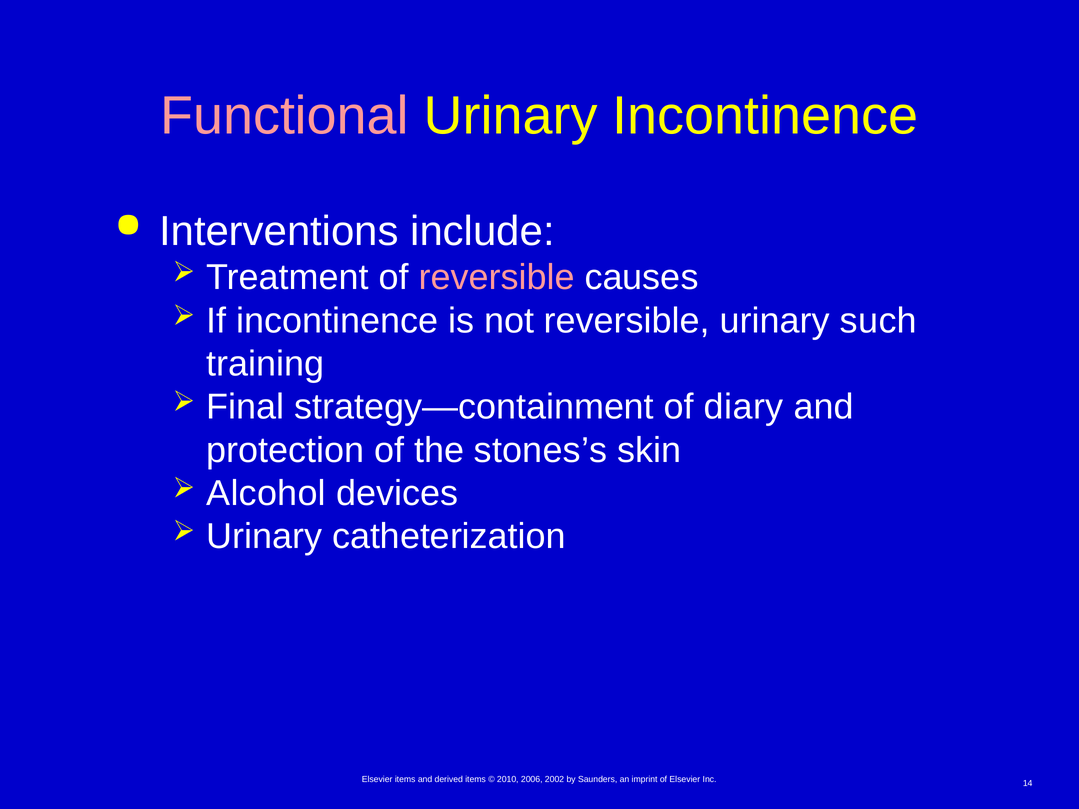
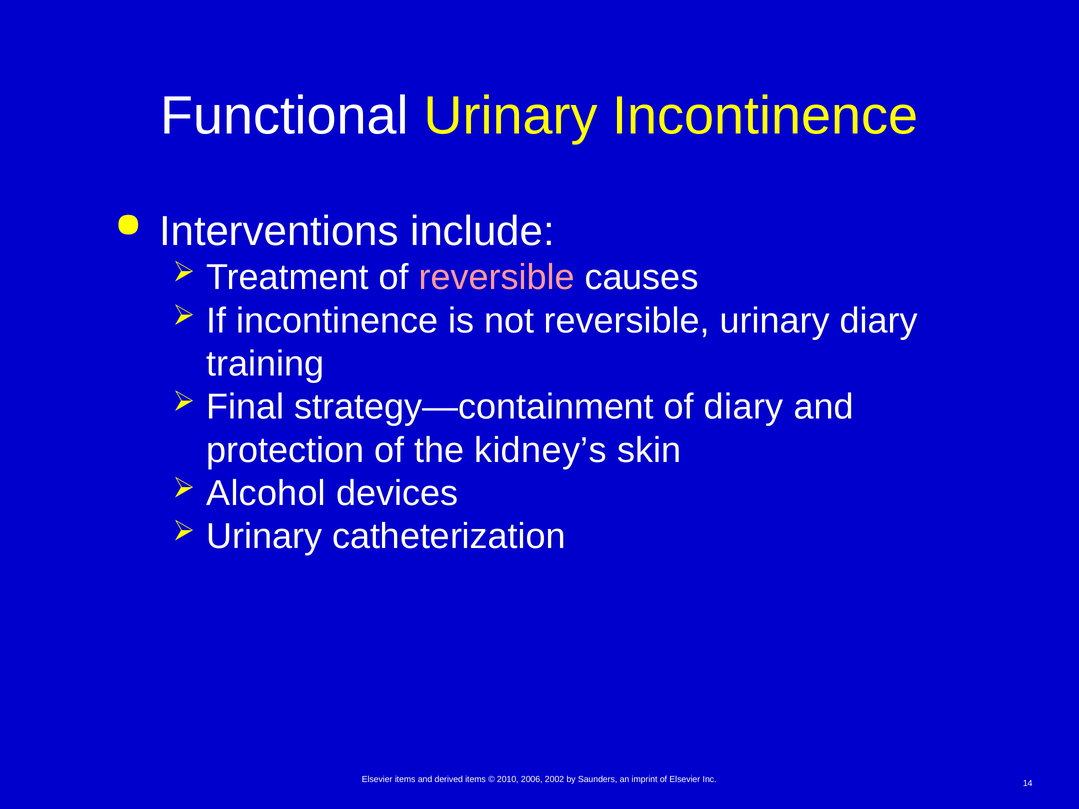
Functional colour: pink -> white (285, 116)
urinary such: such -> diary (879, 321)
stones’s: stones’s -> kidney’s (540, 450)
